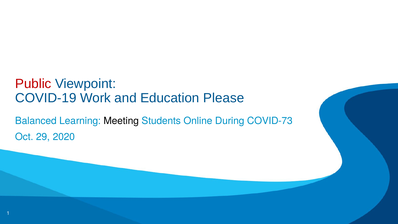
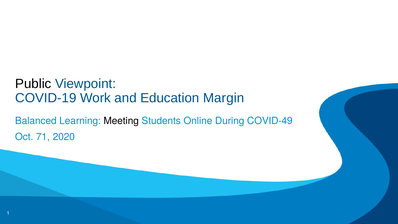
Public colour: red -> black (33, 84)
Please: Please -> Margin (224, 98)
COVID-73: COVID-73 -> COVID-49 (270, 121)
29: 29 -> 71 (43, 137)
